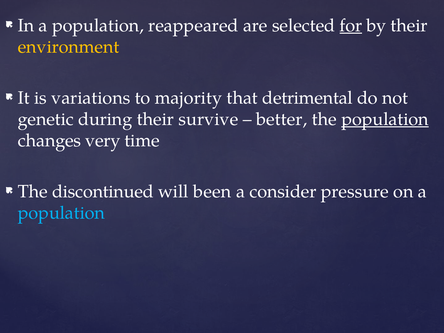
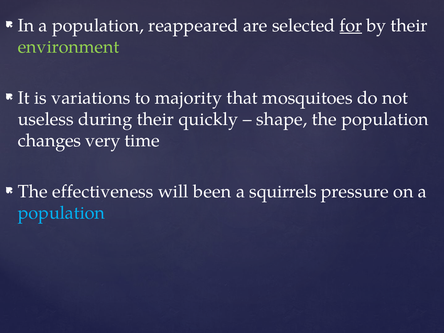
environment colour: yellow -> light green (69, 47)
detrimental: detrimental -> mosquitoes (307, 98)
genetic: genetic -> useless (46, 119)
survive: survive -> quickly (208, 119)
better: better -> shape (282, 119)
population underline: present -> none (385, 119)
discontinued: discontinued -> effectiveness (103, 192)
consider: consider -> squirrels (283, 192)
